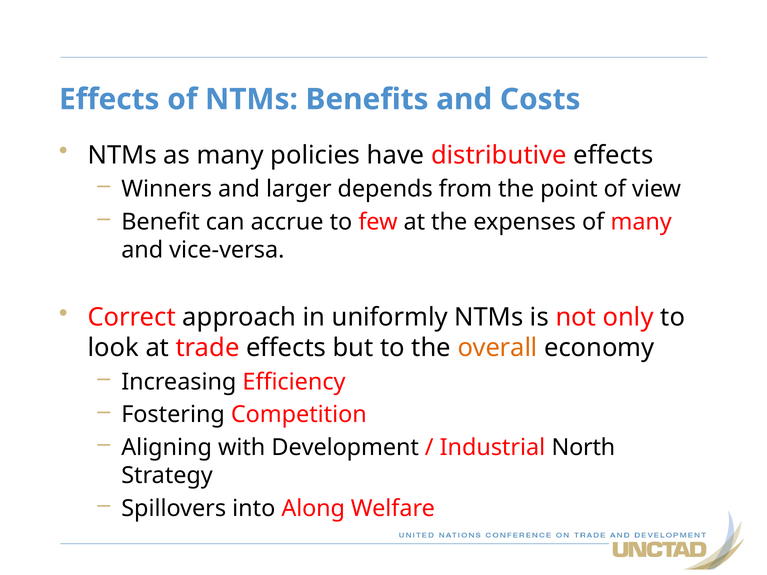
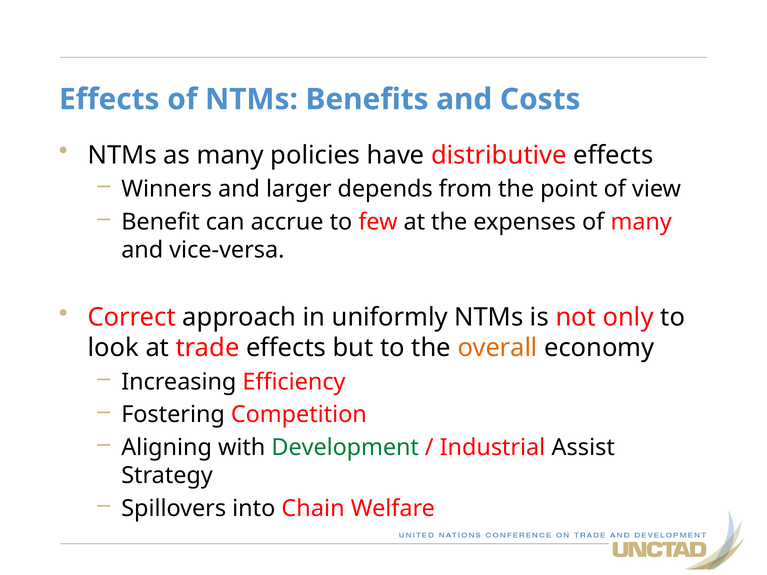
Development colour: black -> green (345, 448)
North: North -> Assist (583, 448)
Along: Along -> Chain (313, 509)
